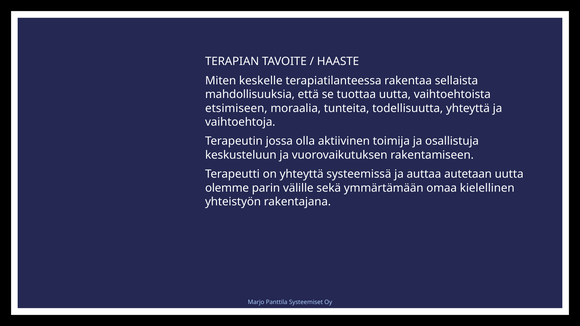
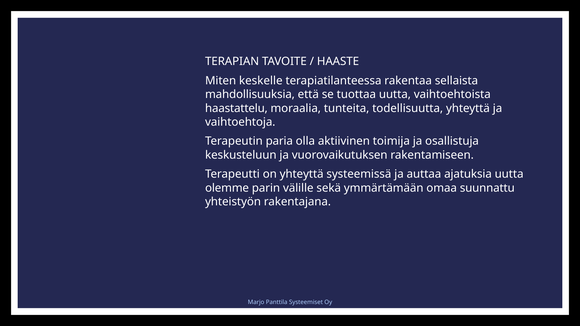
etsimiseen: etsimiseen -> haastattelu (236, 108)
jossa: jossa -> paria (279, 141)
autetaan: autetaan -> ajatuksia (468, 174)
kielellinen: kielellinen -> suunnattu (487, 188)
